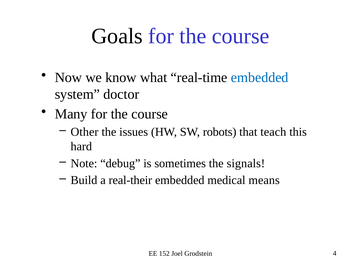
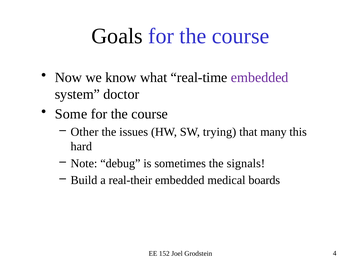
embedded colour: blue -> purple (260, 77)
Many: Many -> Some (71, 114)
robots: robots -> trying (220, 132)
teach: teach -> many (273, 132)
means: means -> boards (264, 180)
